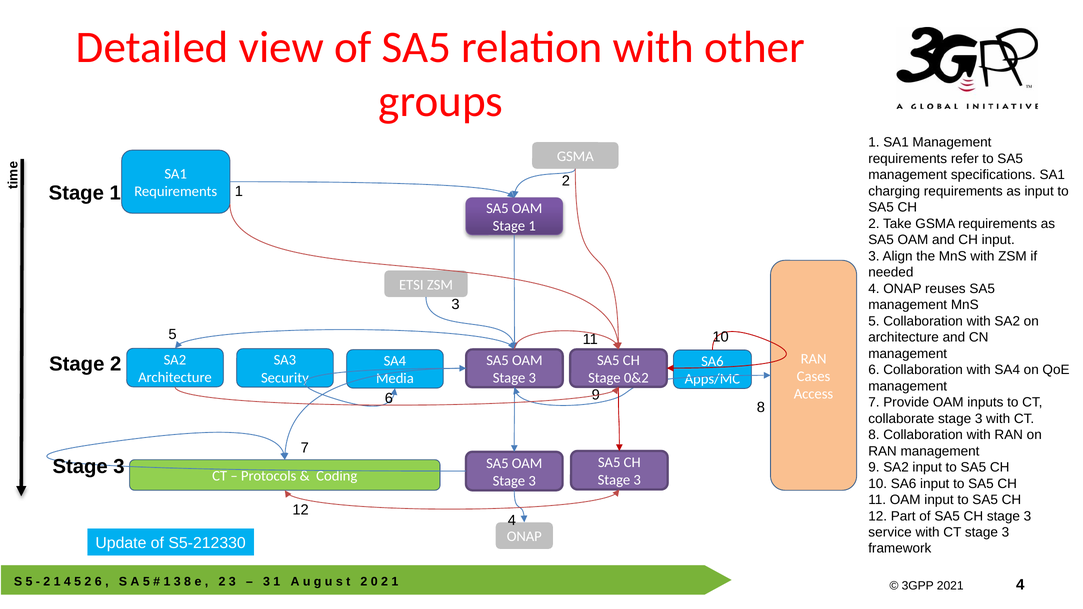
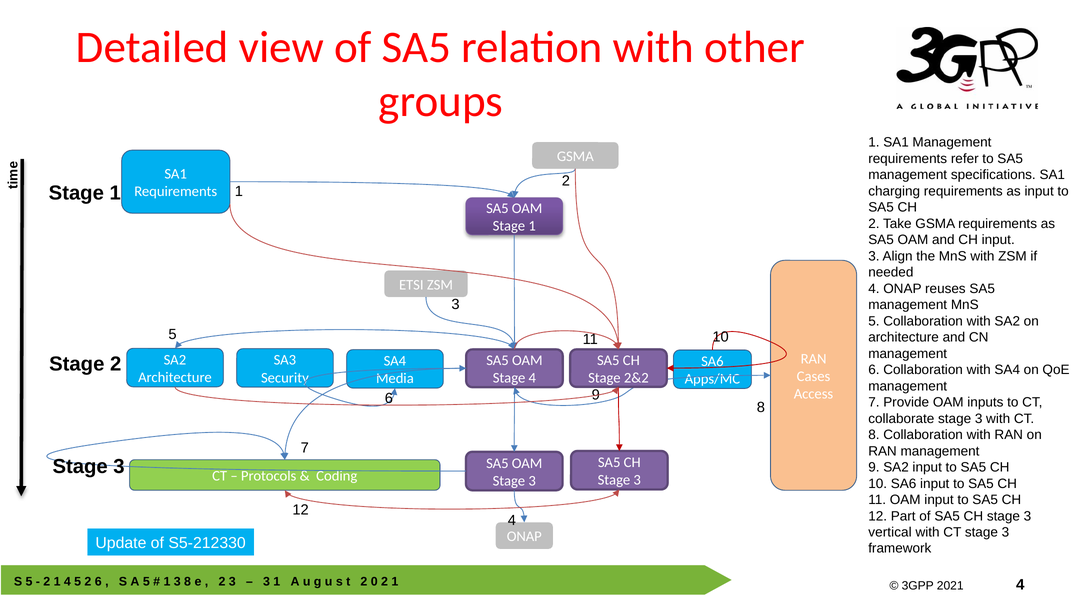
0&2: 0&2 -> 2&2 (636, 378)
3: 3 -> 4 (532, 378)
service: service -> vertical (890, 532)
